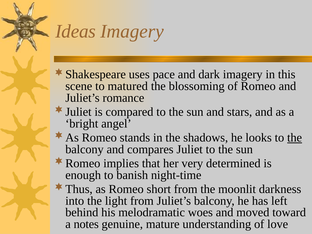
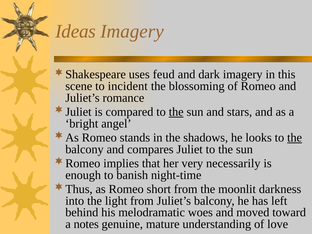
pace: pace -> feud (164, 74)
matured: matured -> incident (128, 86)
the underline: none -> present (176, 112)
determined: determined -> necessarily (233, 163)
